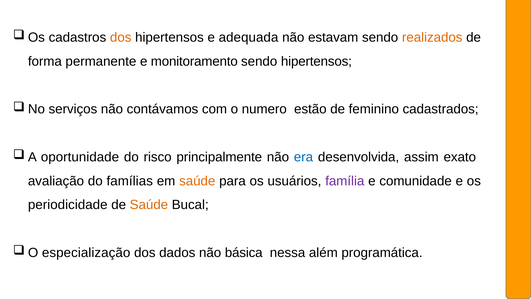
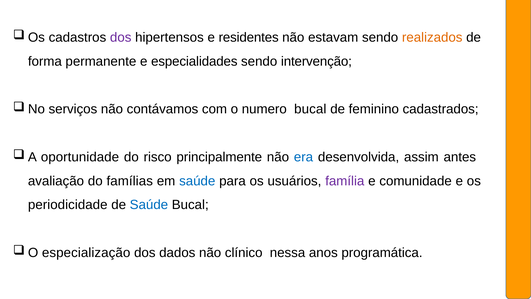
dos colour: orange -> purple (121, 37)
adequada: adequada -> residentes (249, 37)
monitoramento: monitoramento -> especialidades (194, 61)
sendo hipertensos: hipertensos -> intervenção (316, 61)
numero estão: estão -> bucal (310, 109)
exato: exato -> antes (460, 157)
saúde colour: orange -> blue (197, 181)
Saúde colour: orange -> blue (149, 205)
básica: básica -> clínico (244, 252)
além: além -> anos (323, 252)
